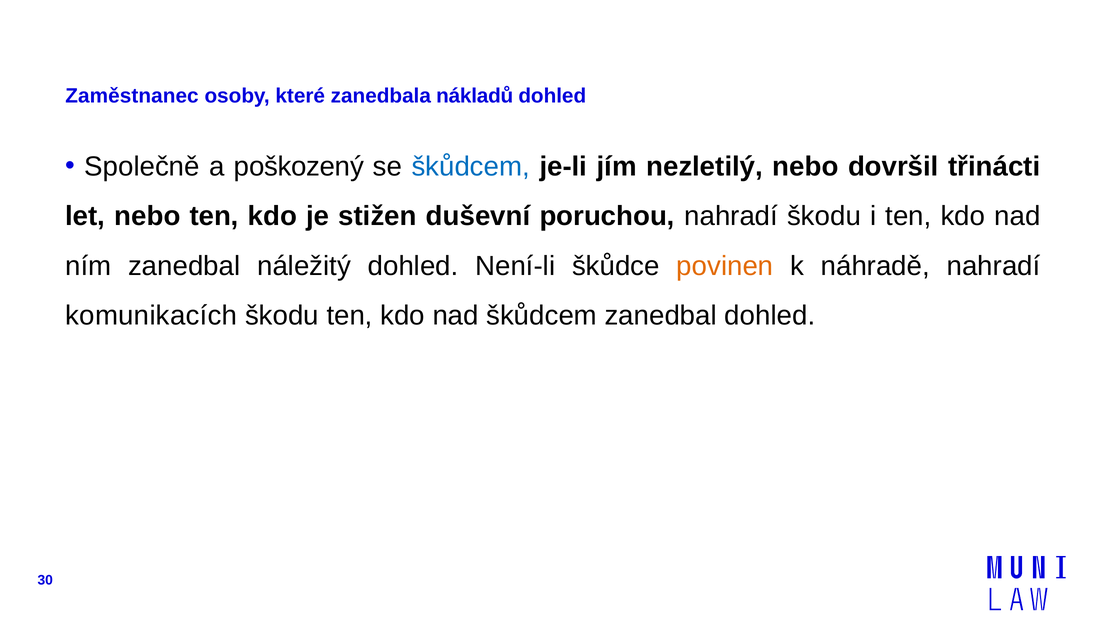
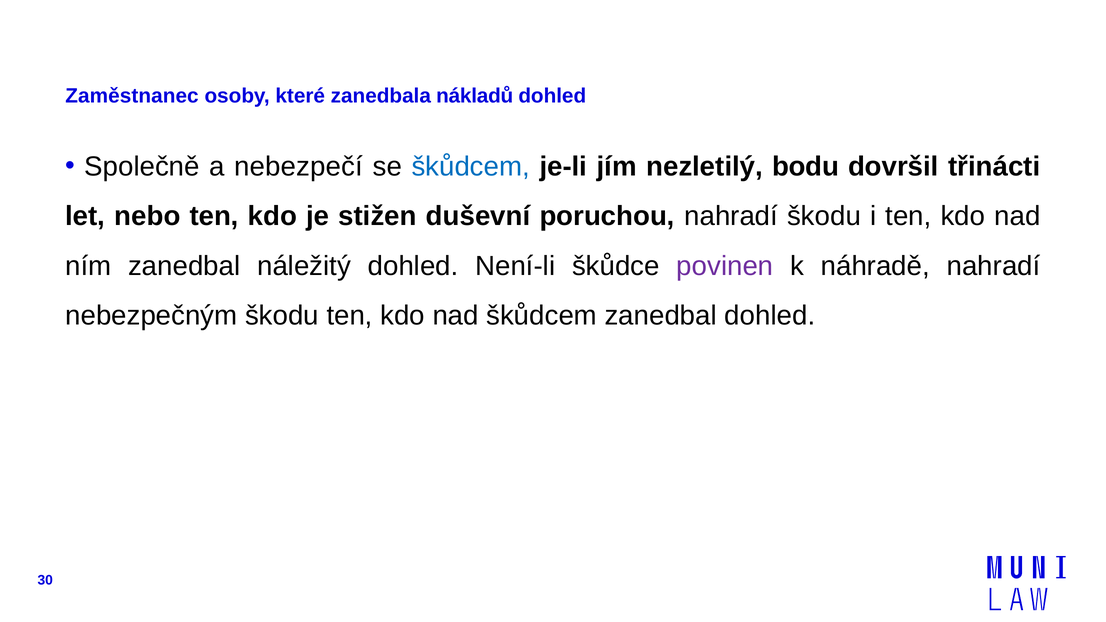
poškozený: poškozený -> nebezpečí (299, 166)
nezletilý nebo: nebo -> bodu (806, 166)
povinen colour: orange -> purple (725, 266)
komunikacích: komunikacích -> nebezpečným (151, 316)
